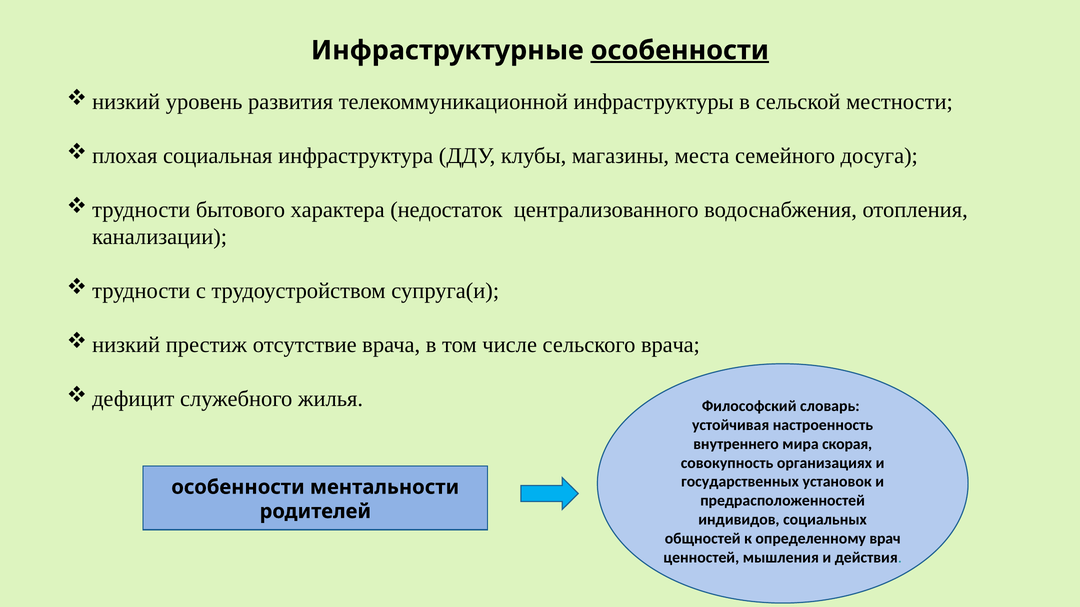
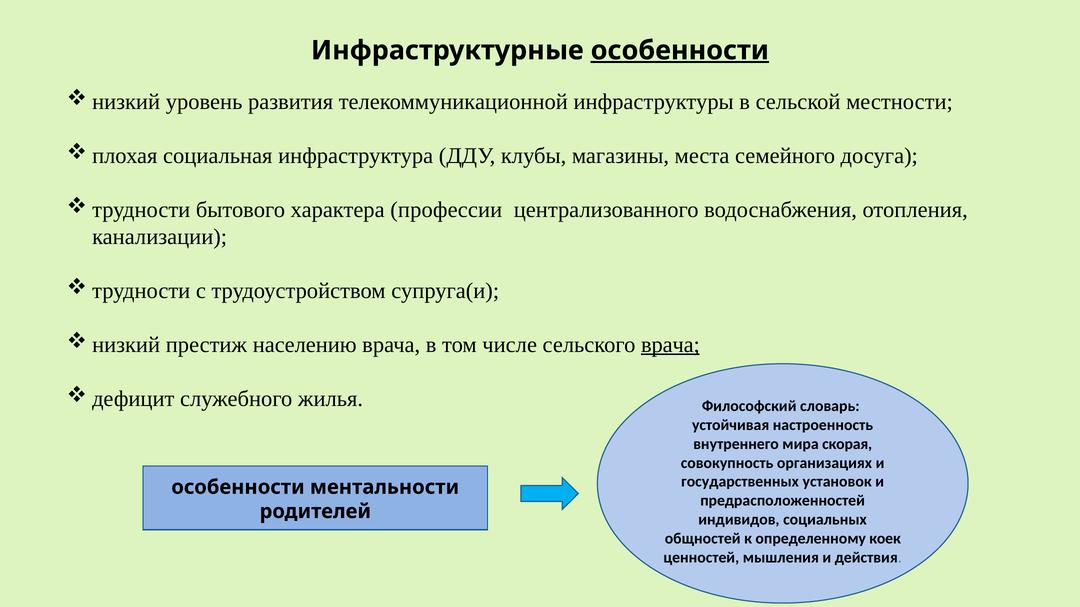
недостаток: недостаток -> профессии (446, 210)
отсутствие: отсутствие -> населению (305, 345)
врача underline: none -> present (670, 345)
врач: врач -> коек (885, 539)
